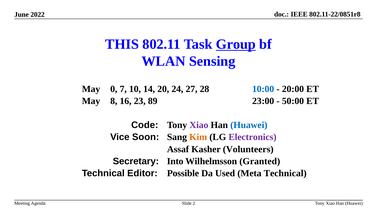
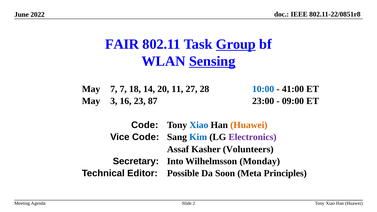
THIS: THIS -> FAIR (122, 44)
Sensing underline: none -> present (212, 61)
May 0: 0 -> 7 (114, 89)
10: 10 -> 18 (135, 89)
24: 24 -> 11 (177, 89)
20:00: 20:00 -> 41:00 (293, 89)
8: 8 -> 3 (114, 101)
89: 89 -> 87 (153, 101)
50:00: 50:00 -> 09:00 (293, 101)
Xiao colour: purple -> blue (199, 125)
Huawei colour: blue -> orange (249, 125)
Vice Soon: Soon -> Code (146, 137)
Kim colour: orange -> blue (198, 137)
Granted: Granted -> Monday (260, 161)
Used: Used -> Soon (225, 173)
Meta Technical: Technical -> Principles (285, 173)
